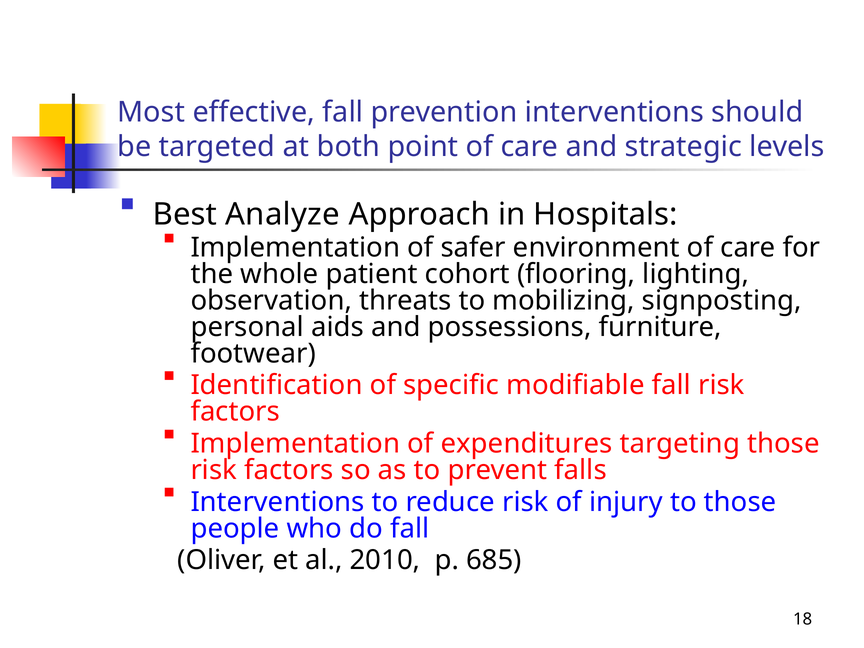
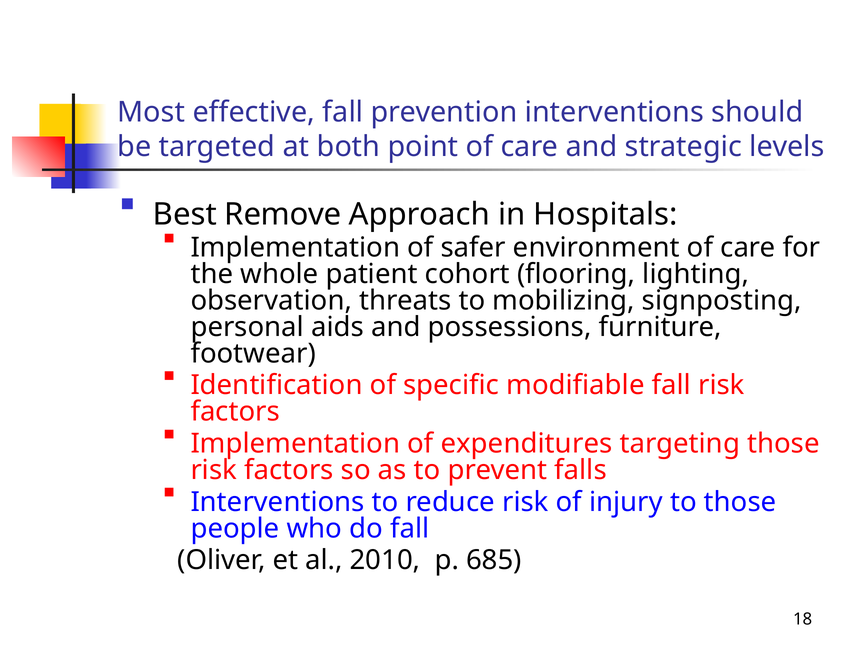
Analyze: Analyze -> Remove (283, 215)
